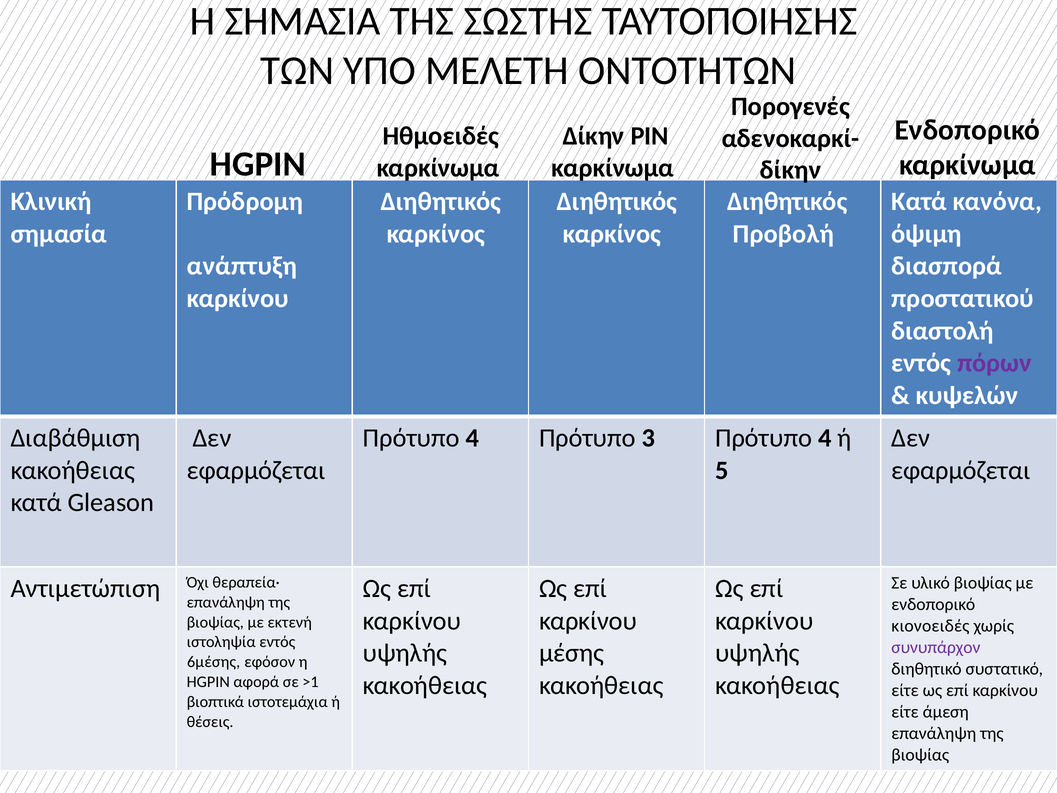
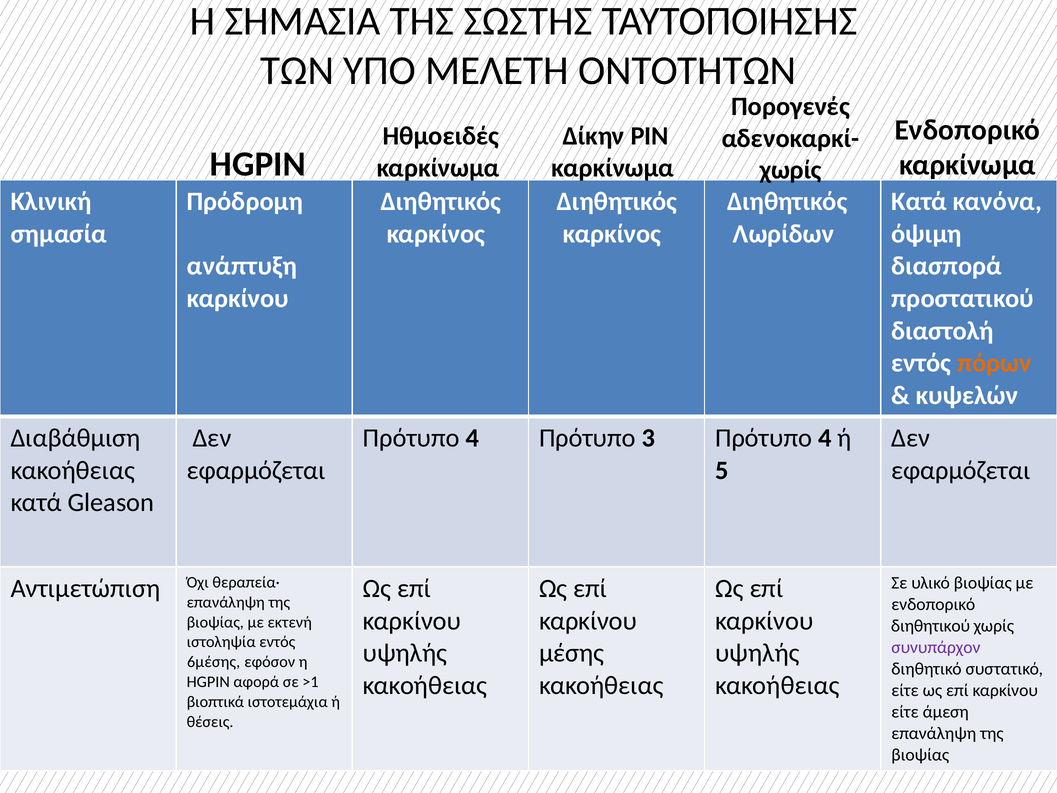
δίκην: δίκην -> χωρίς (791, 170)
Προβολή: Προβολή -> Λωρίδων (784, 234)
πόρων colour: purple -> orange (994, 363)
κιονοειδές: κιονοειδές -> διηθητικού (931, 626)
